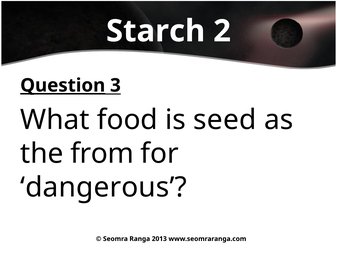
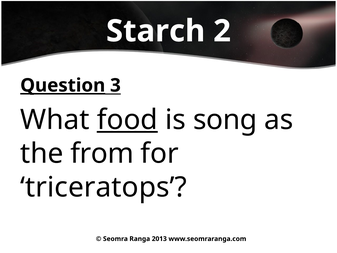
food underline: none -> present (127, 120)
seed: seed -> song (225, 120)
dangerous: dangerous -> triceratops (104, 187)
